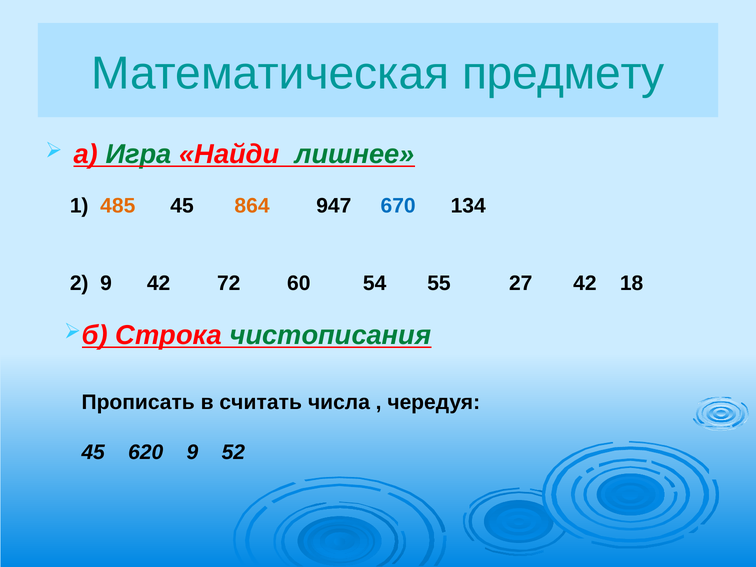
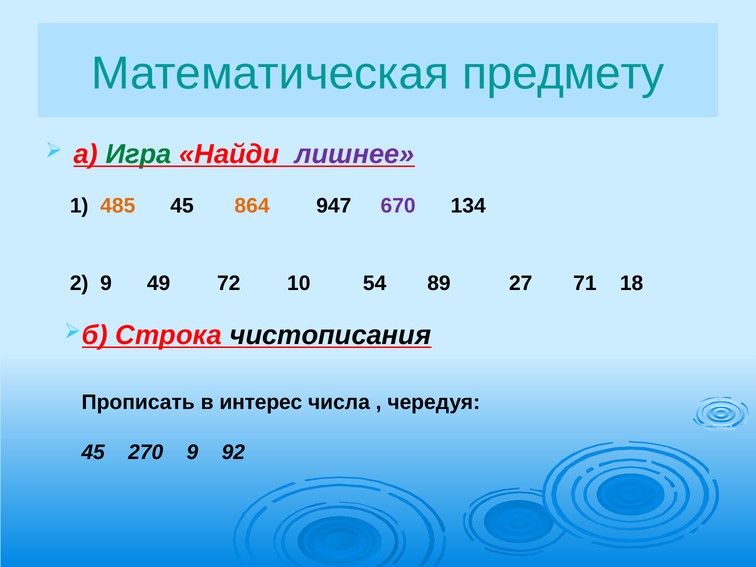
лишнее colour: green -> purple (355, 154)
670 colour: blue -> purple (398, 206)
9 42: 42 -> 49 (159, 283)
60: 60 -> 10 (299, 283)
55: 55 -> 89 (439, 283)
27 42: 42 -> 71 (585, 283)
чистописания colour: green -> black (330, 335)
считать: считать -> интерес (261, 402)
620: 620 -> 270 (146, 452)
52: 52 -> 92 (233, 452)
